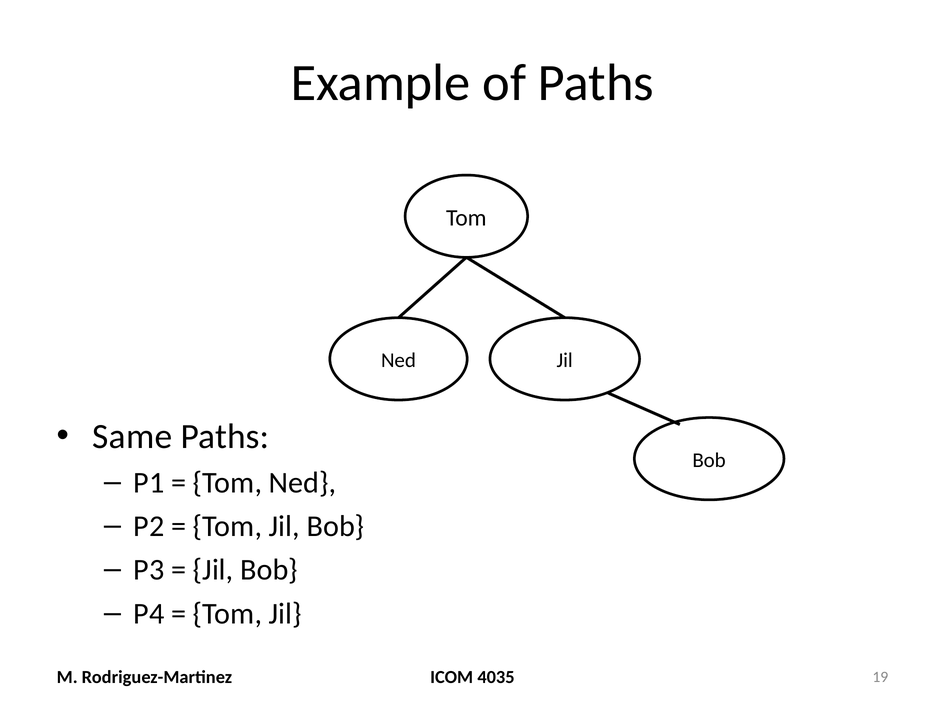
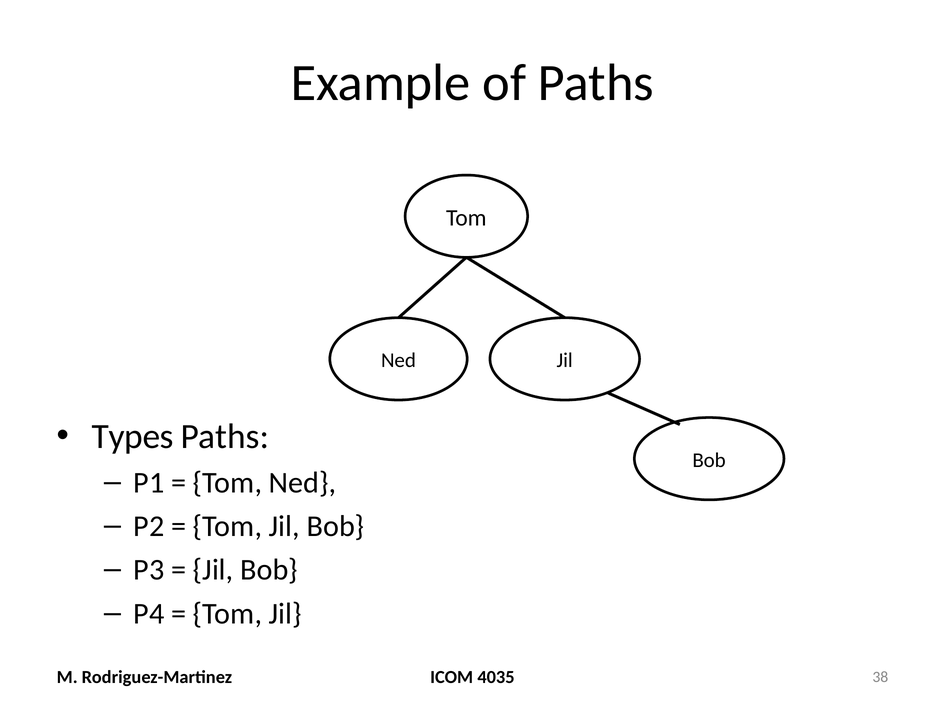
Same: Same -> Types (133, 436)
19: 19 -> 38 (880, 677)
